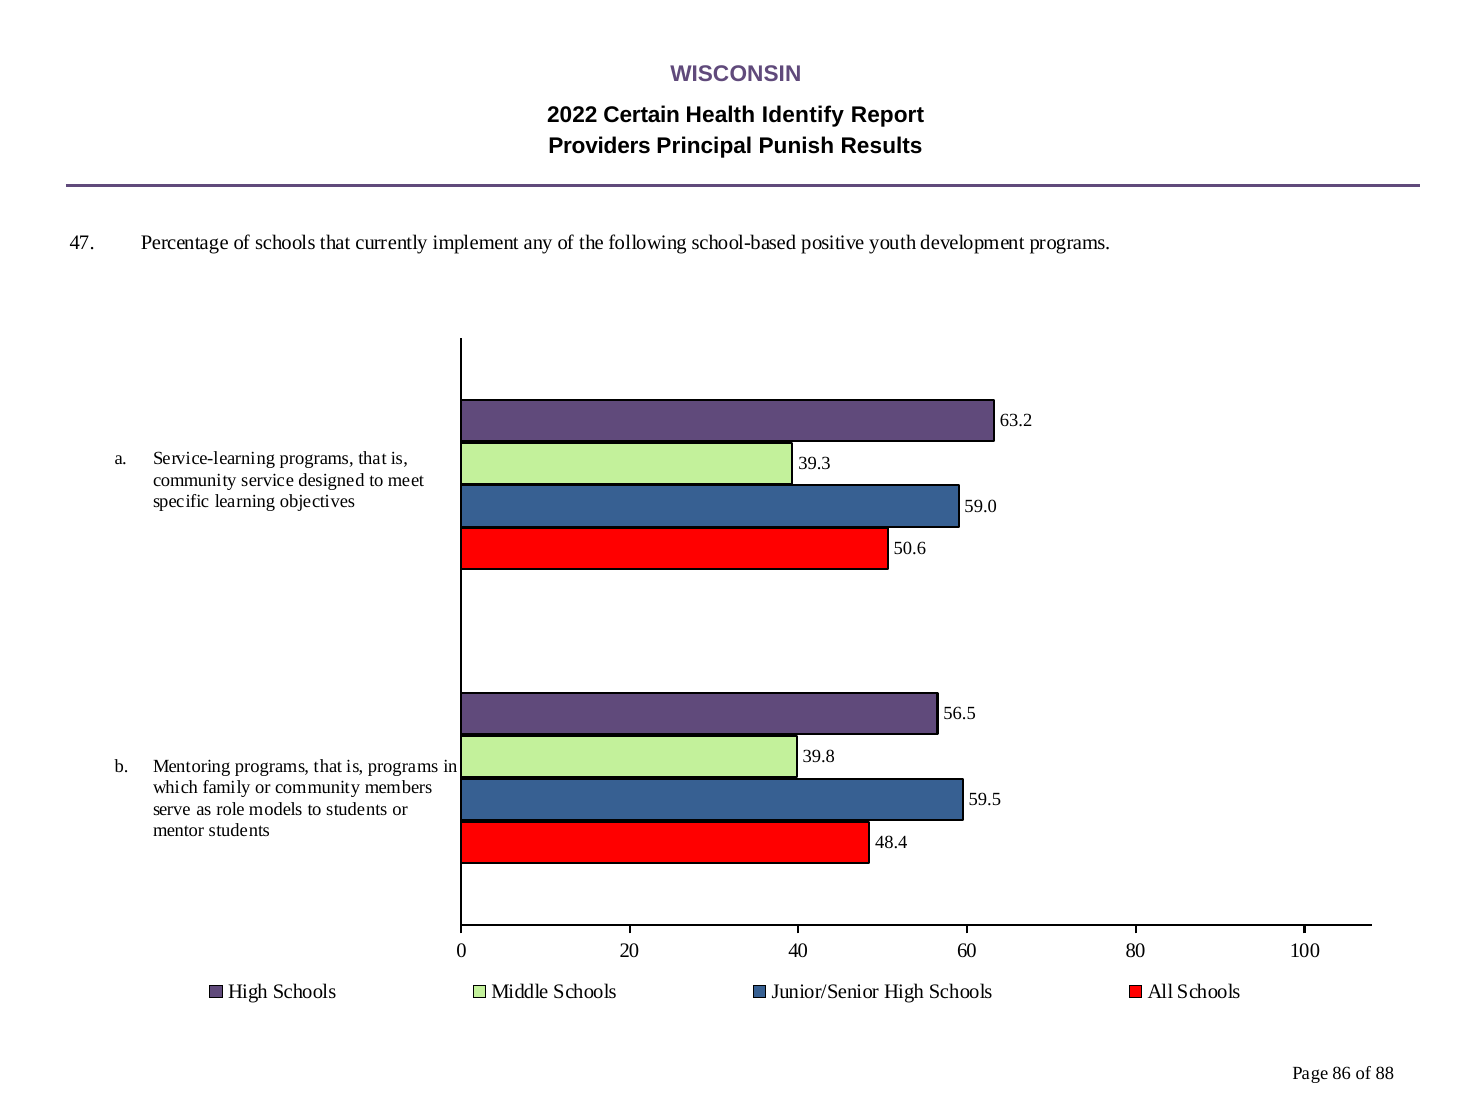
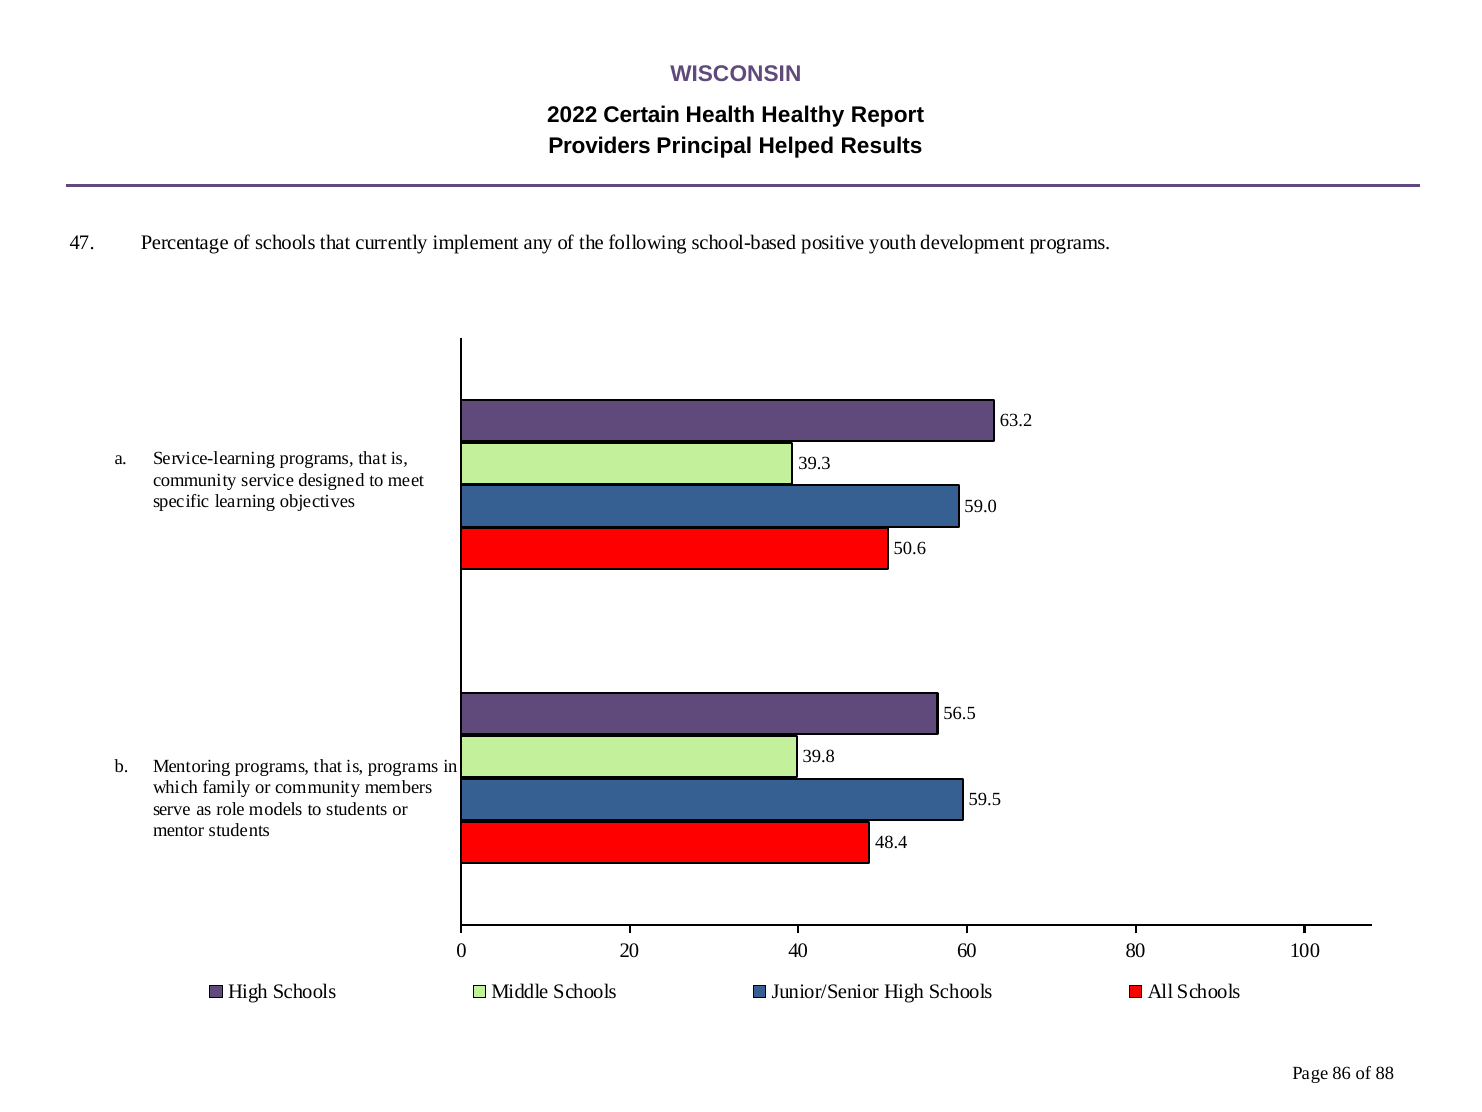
Identify: Identify -> Healthy (803, 115)
Punish: Punish -> Helped (796, 146)
